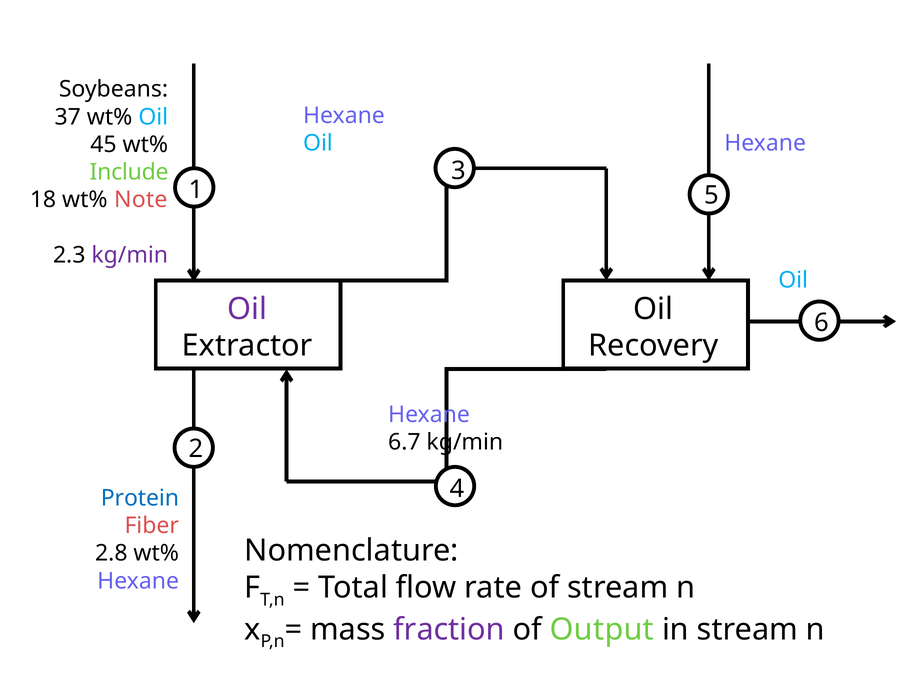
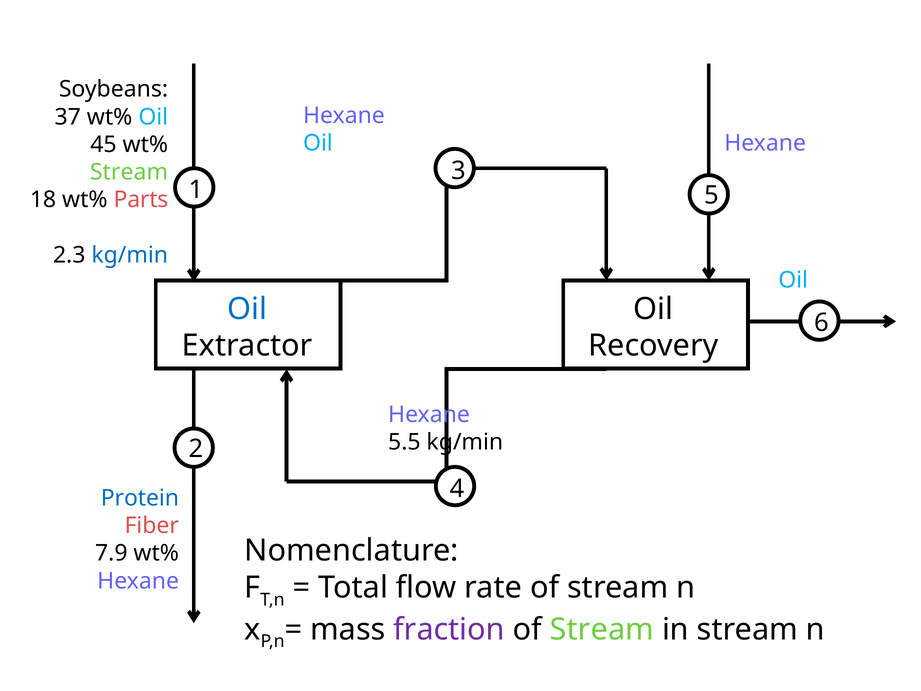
Include: Include -> Stream (129, 172)
Note: Note -> Parts (141, 200)
kg/min colour: purple -> blue (130, 255)
Oil colour: purple -> blue (247, 309)
6.7: 6.7 -> 5.5 (404, 442)
2.8: 2.8 -> 7.9 (111, 553)
Output: Output -> Stream (602, 629)
